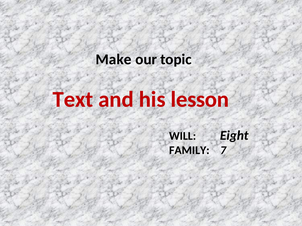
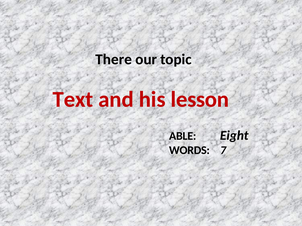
Make: Make -> There (114, 59)
WILL: WILL -> ABLE (183, 136)
FAMILY: FAMILY -> WORDS (189, 151)
